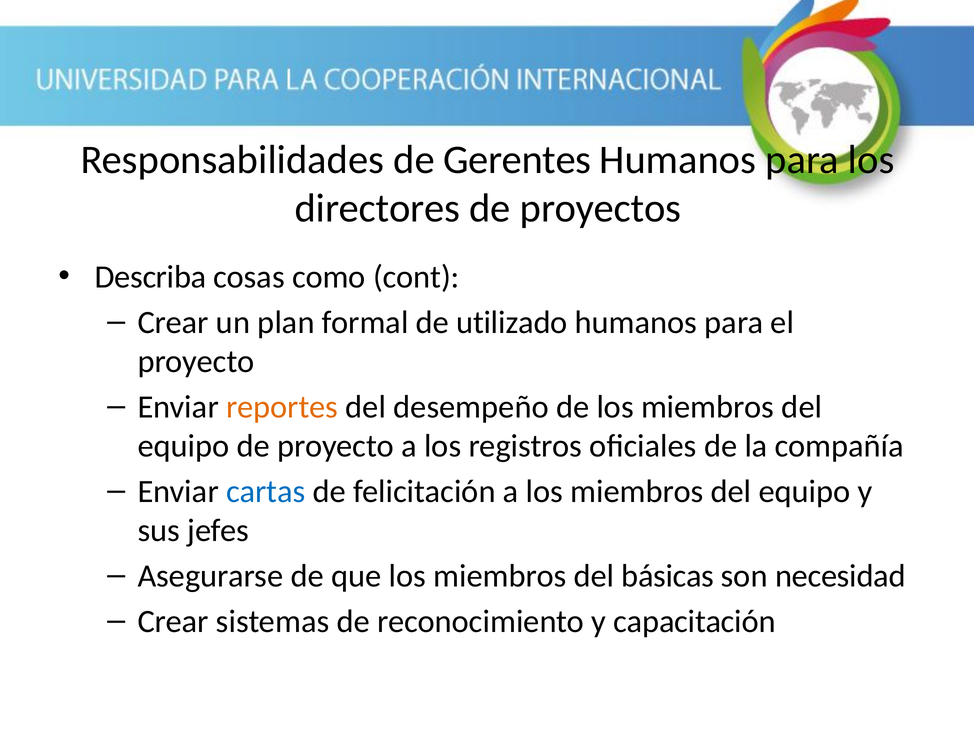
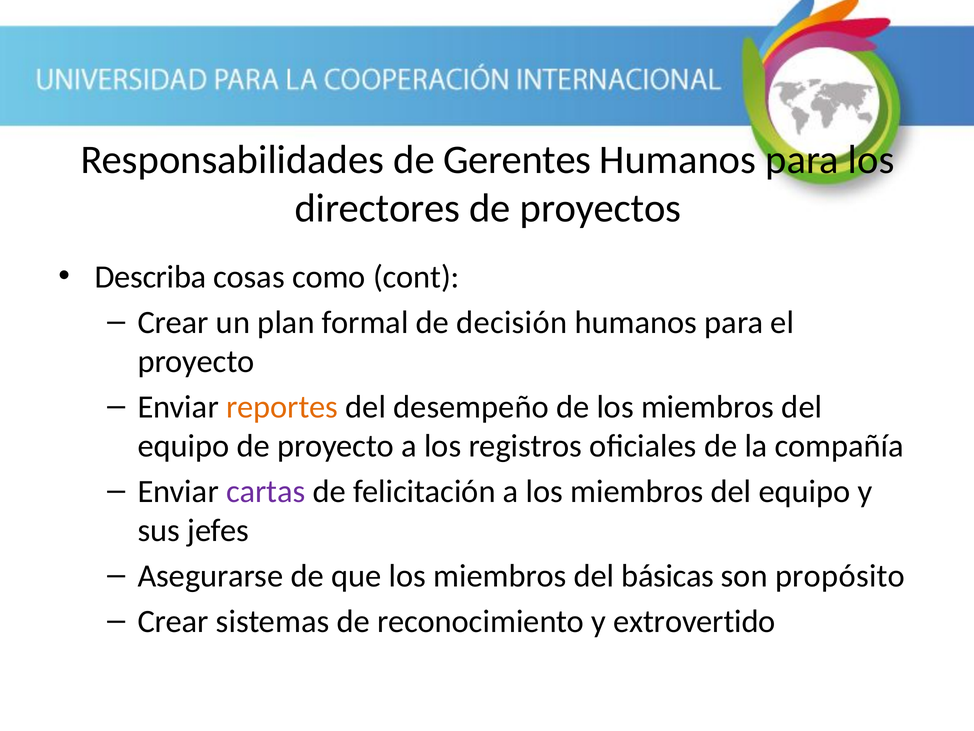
utilizado: utilizado -> decisión (512, 322)
cartas colour: blue -> purple (266, 491)
necesidad: necesidad -> propósito (840, 576)
capacitación: capacitación -> extrovertido (694, 621)
